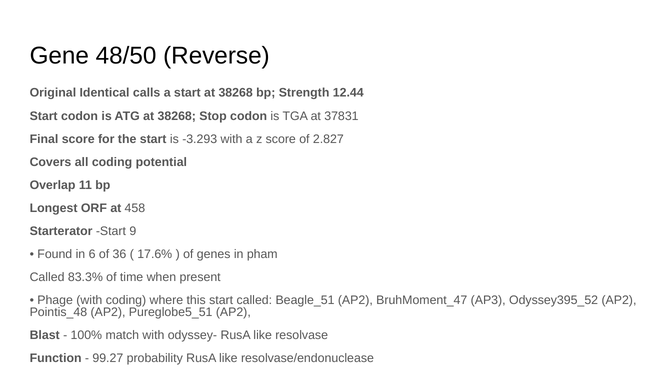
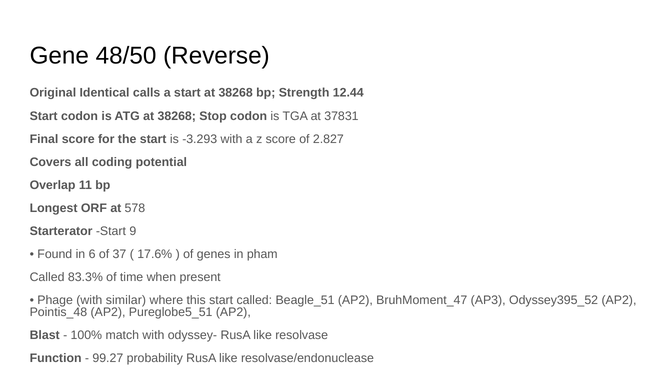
458: 458 -> 578 (135, 208)
36: 36 -> 37 (119, 254)
with coding: coding -> similar (126, 300)
